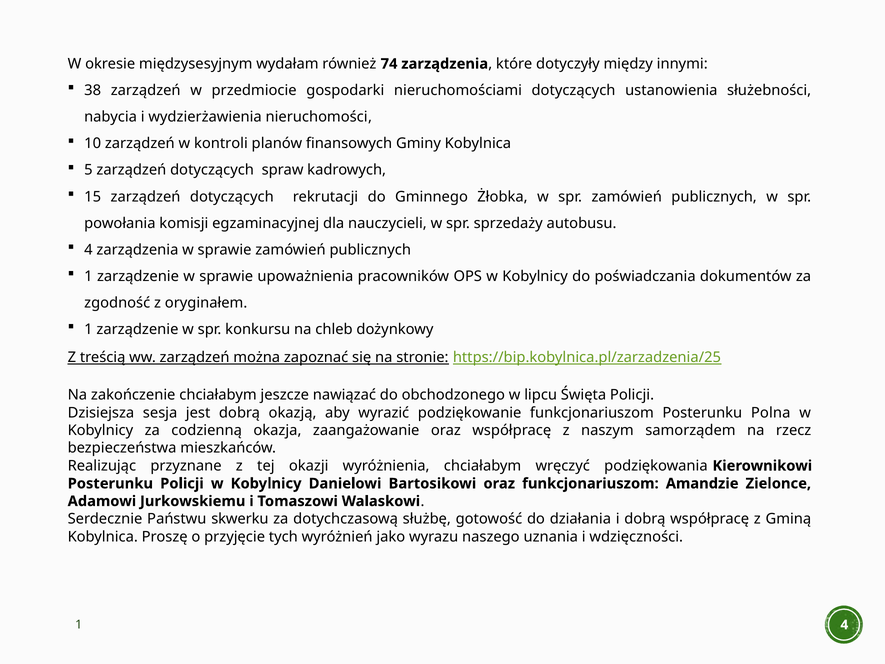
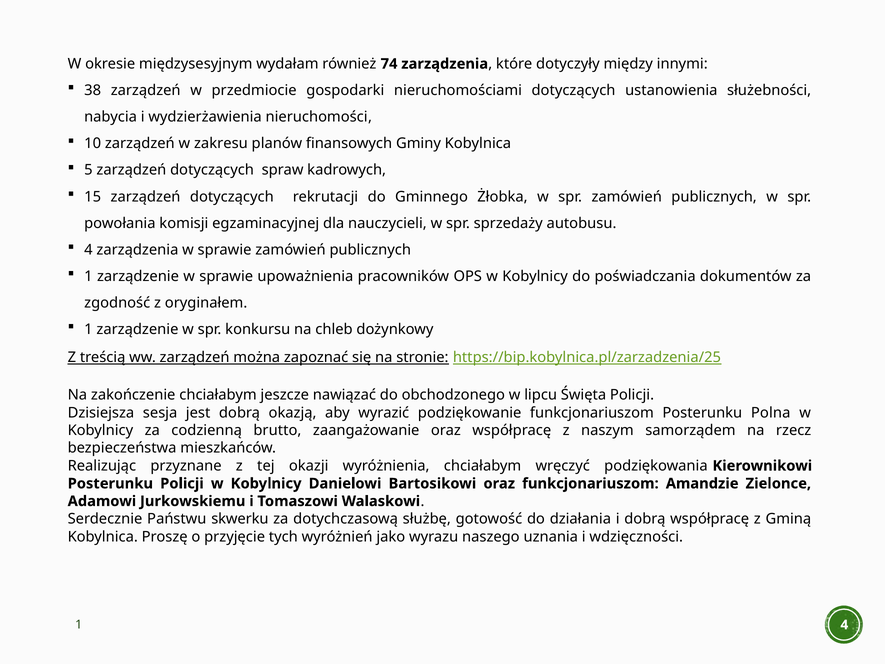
kontroli: kontroli -> zakresu (221, 143)
okazja: okazja -> brutto (277, 430)
